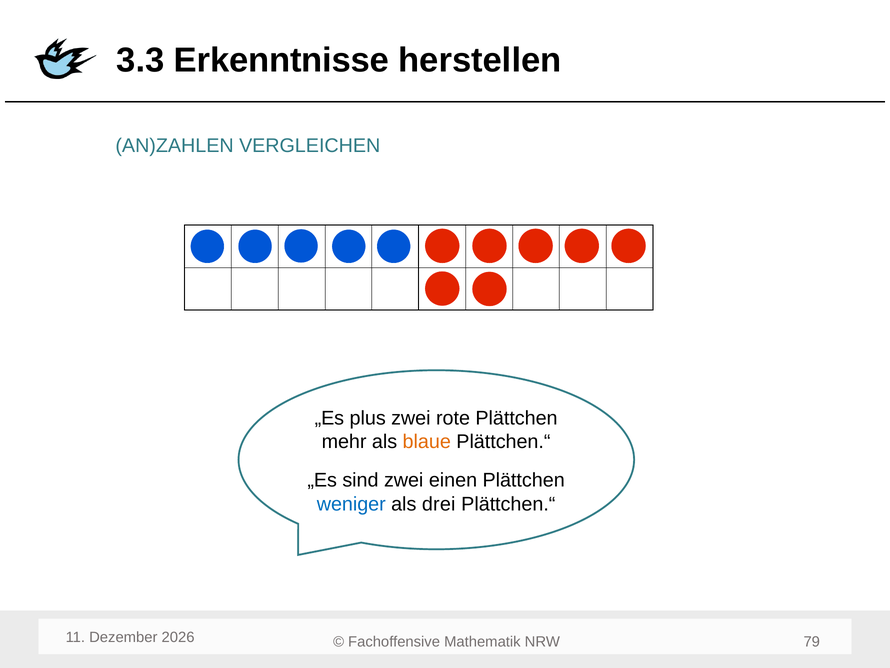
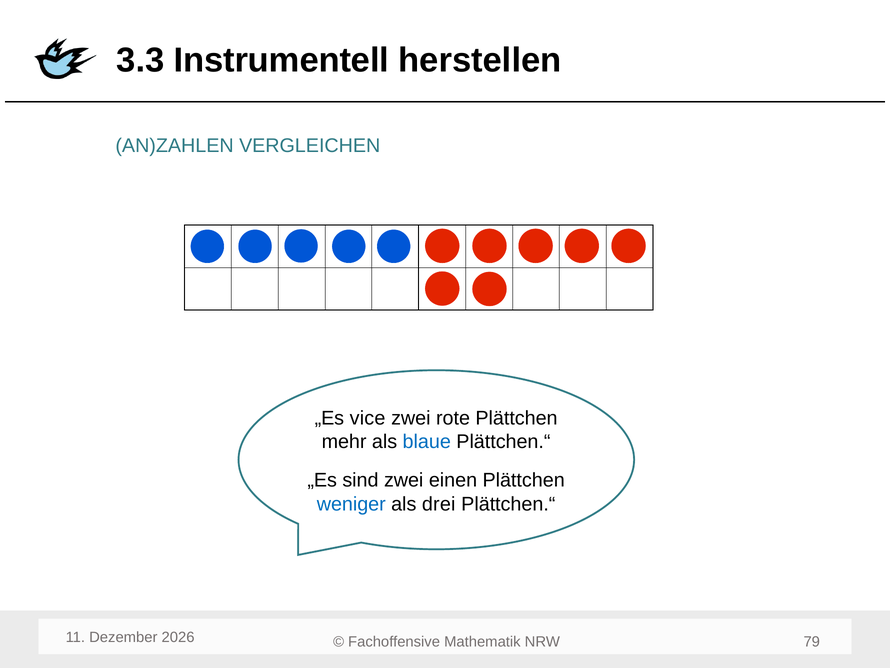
Erkenntnisse: Erkenntnisse -> Instrumentell (281, 60)
plus: plus -> vice (368, 418)
blaue colour: orange -> blue (427, 441)
